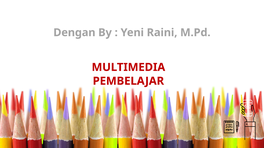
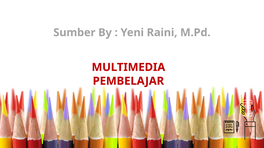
Dengan: Dengan -> Sumber (74, 33)
